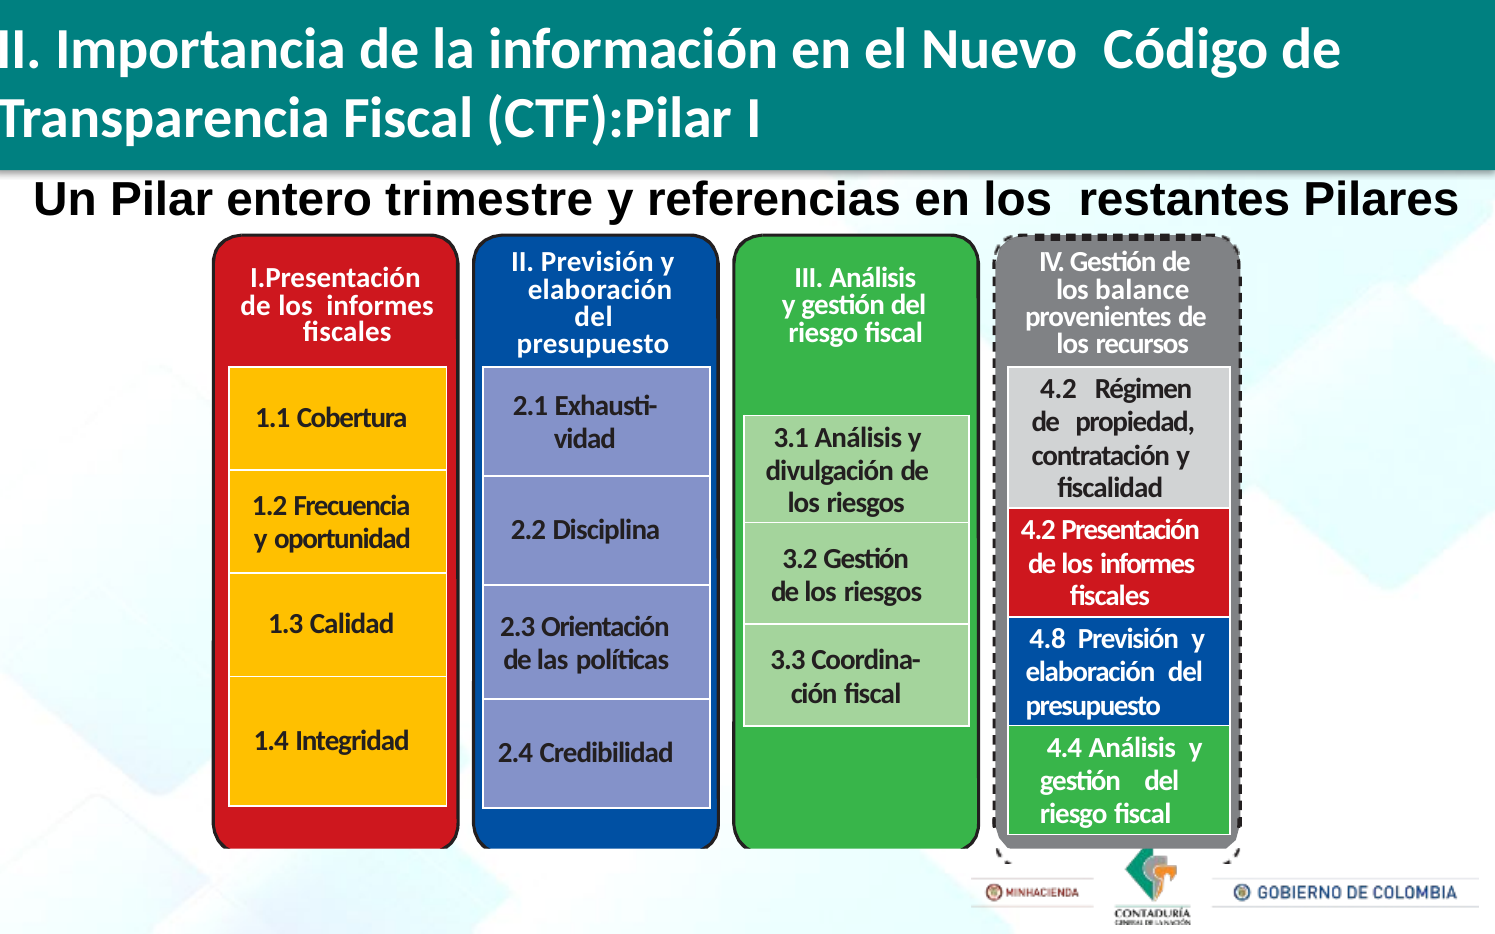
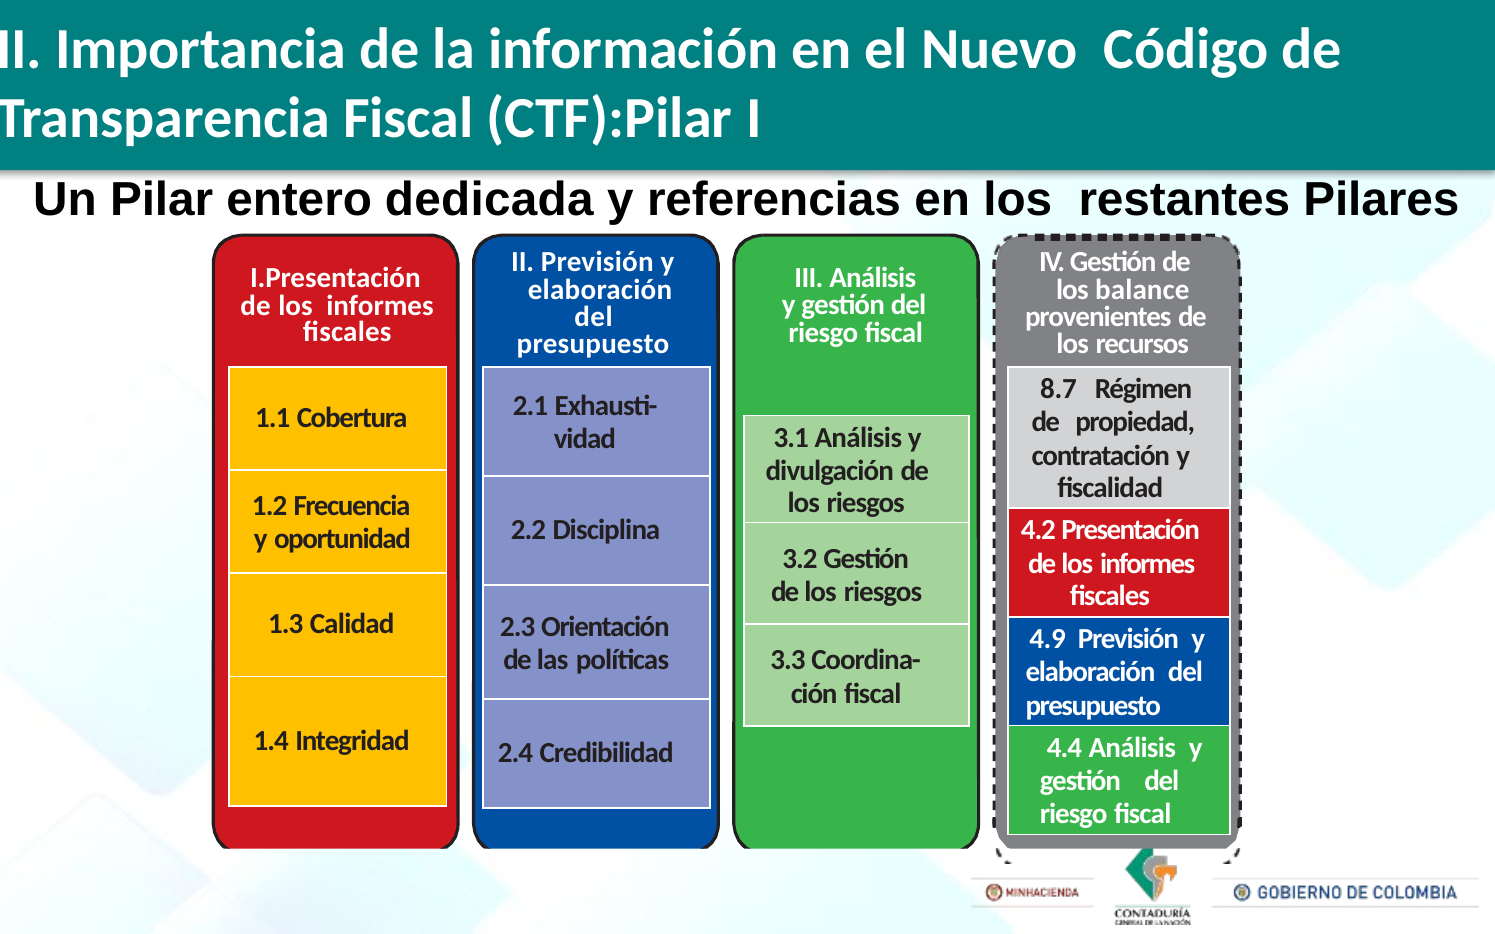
trimestre: trimestre -> dedicada (489, 200)
4.2: 4.2 -> 8.7 (1058, 389)
4.8: 4.8 -> 4.9 (1048, 639)
